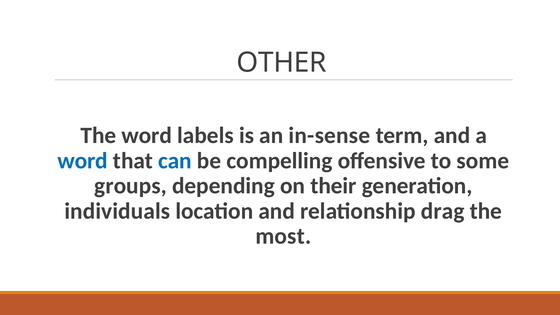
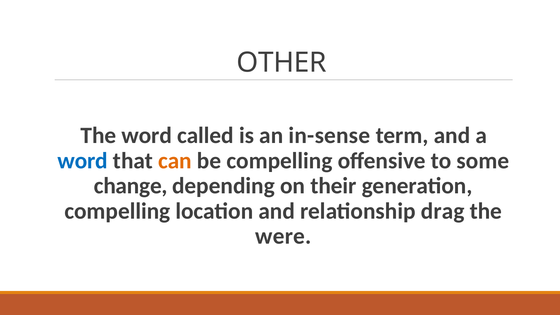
labels: labels -> called (205, 135)
can colour: blue -> orange (175, 161)
groups: groups -> change (131, 186)
individuals: individuals -> compelling (117, 211)
most: most -> were (283, 236)
